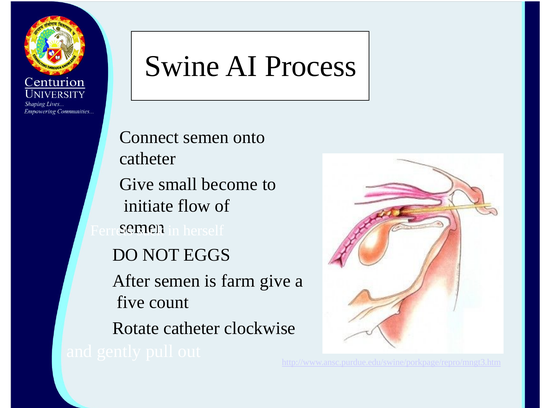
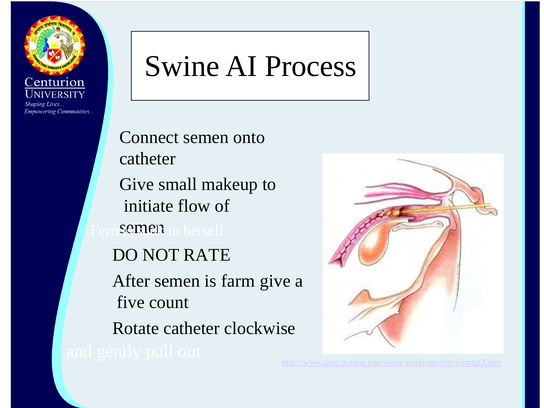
become: become -> makeup (230, 184)
EGGS: EGGS -> RATE (207, 255)
